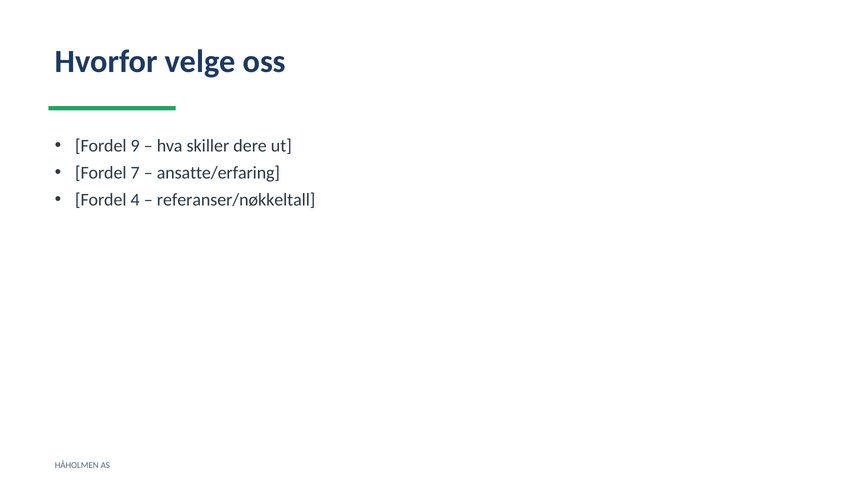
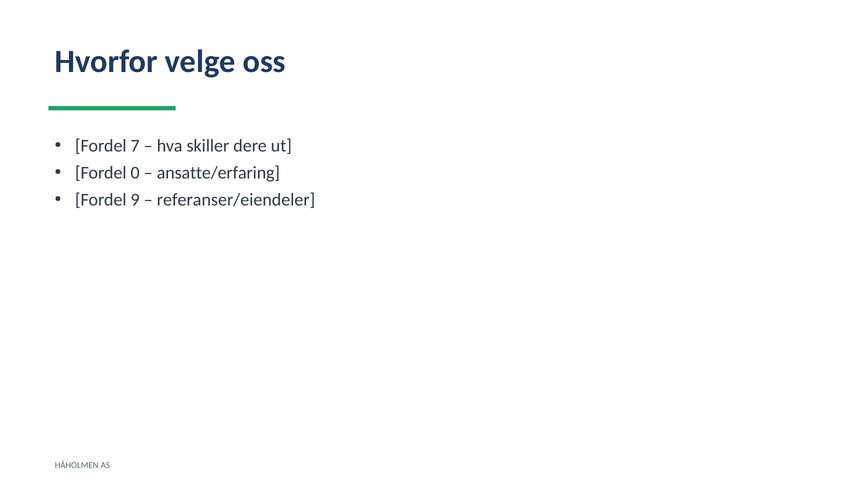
9: 9 -> 7 (135, 146)
7: 7 -> 0 (135, 173)
4: 4 -> 9 (135, 200)
referanser/nøkkeltall: referanser/nøkkeltall -> referanser/eiendeler (236, 200)
